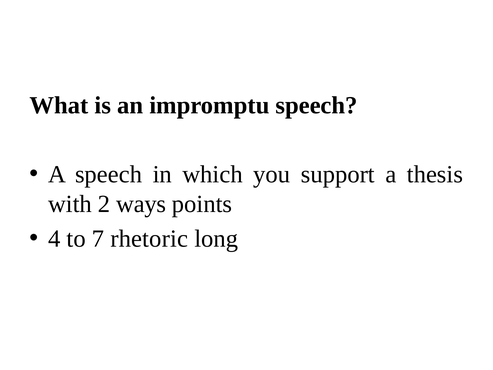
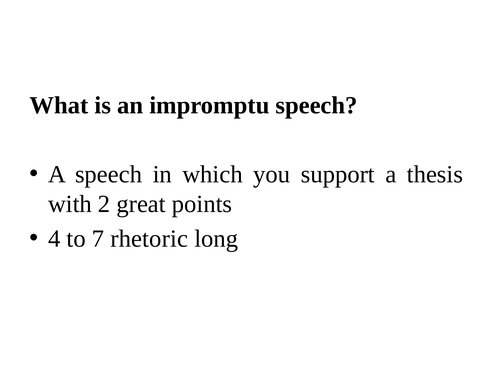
ways: ways -> great (141, 204)
